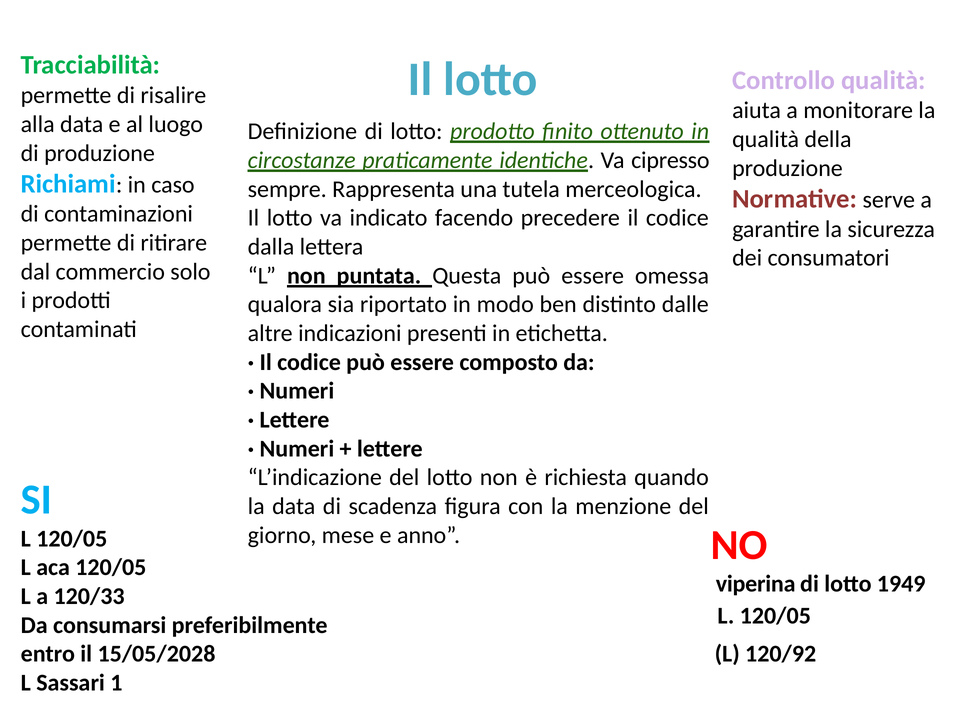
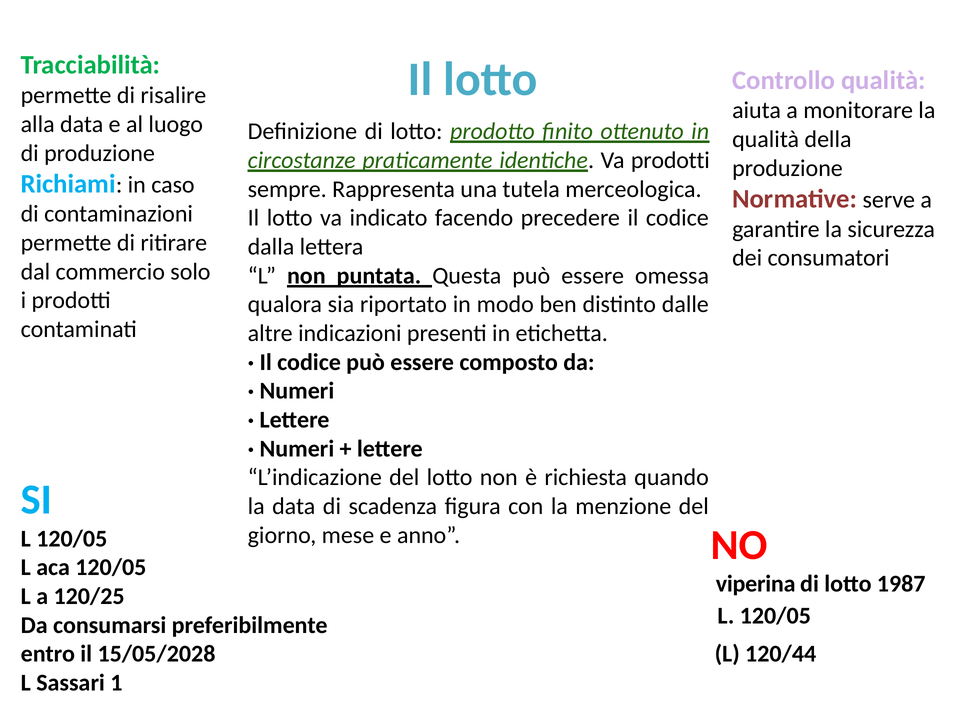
Va cipresso: cipresso -> prodotti (670, 160)
1949: 1949 -> 1987 (901, 584)
120/33: 120/33 -> 120/25 (89, 596)
120/92: 120/92 -> 120/44 (781, 654)
